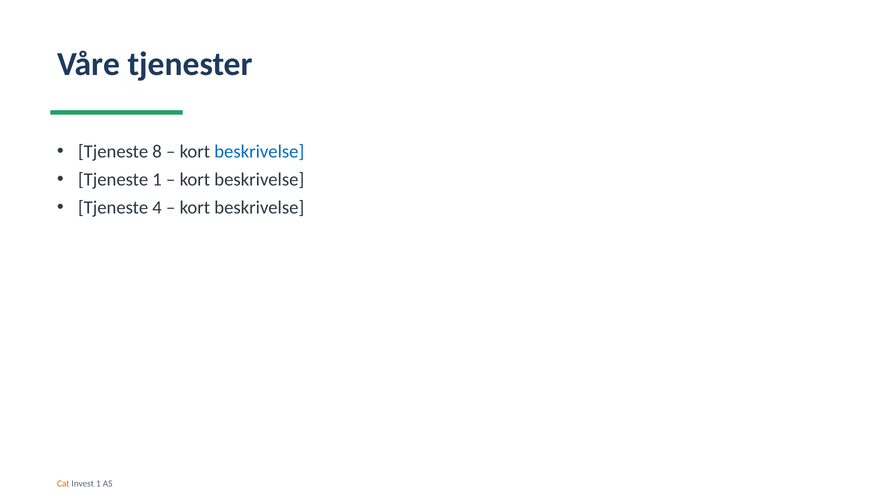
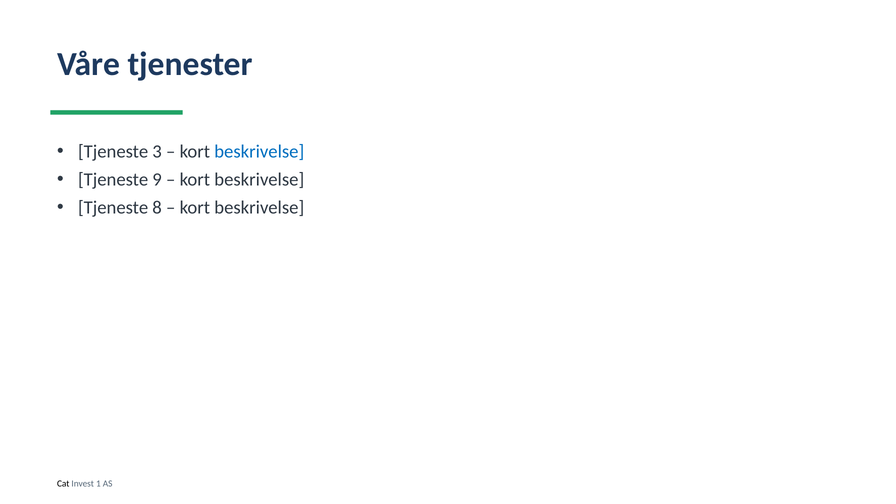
8: 8 -> 3 (157, 152)
Tjeneste 1: 1 -> 9 (157, 180)
4: 4 -> 8 (157, 208)
Cat colour: orange -> black (63, 484)
